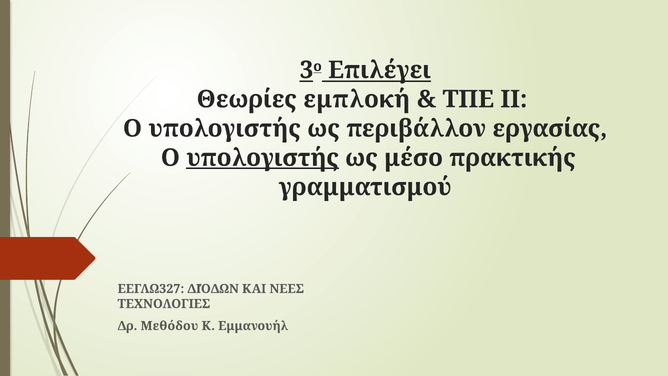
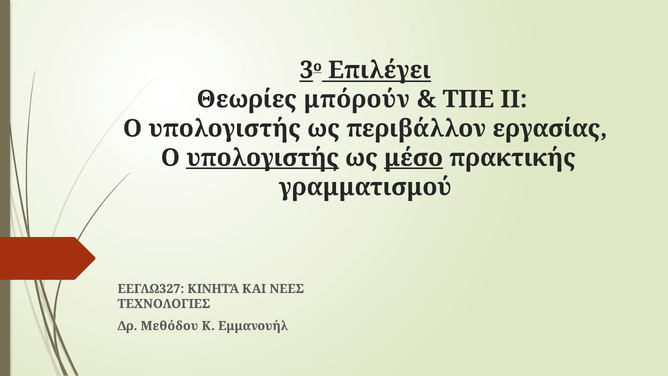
εμπλοκή: εμπλοκή -> μπόρούν (357, 99)
μέσο underline: none -> present (414, 158)
ΔΙΌΔΩΝ: ΔΙΌΔΩΝ -> ΚΙΝΗΤΆ (213, 289)
